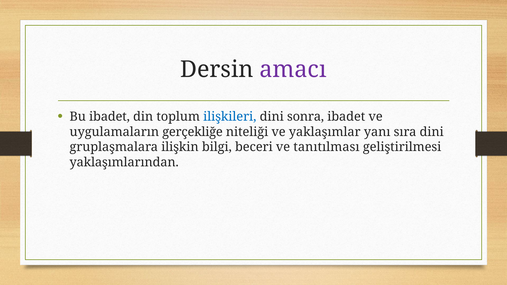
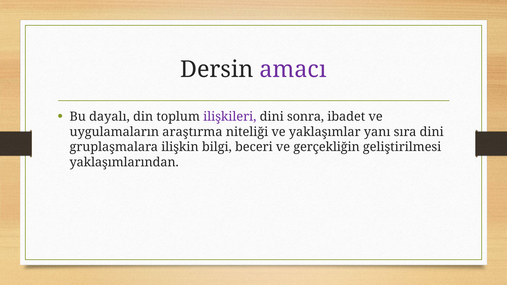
Bu ibadet: ibadet -> dayalı (109, 117)
ilişkileri colour: blue -> purple (230, 117)
gerçekliğe: gerçekliğe -> araştırma (192, 132)
tanıtılması: tanıtılması -> gerçekliğin (327, 147)
